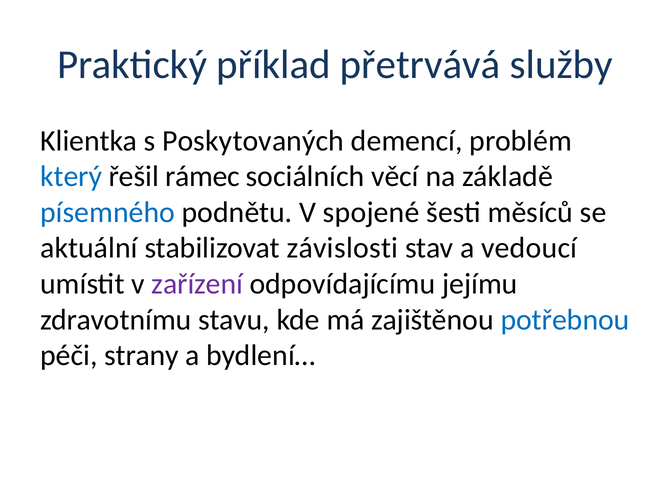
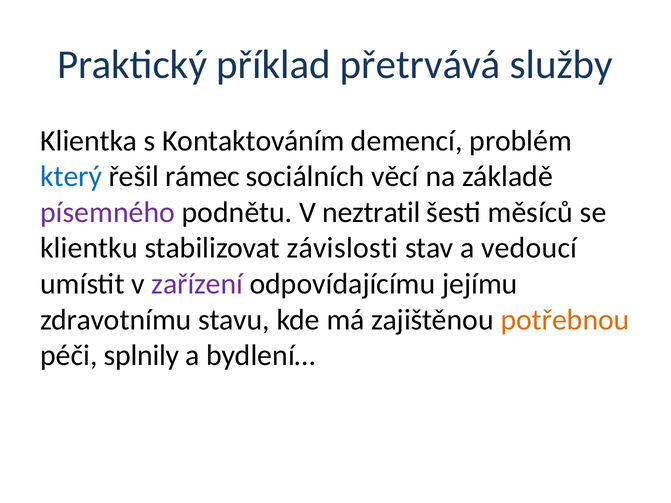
Poskytovaných: Poskytovaných -> Kontaktováním (253, 141)
písemného colour: blue -> purple (108, 212)
spojené: spojené -> neztratil (371, 212)
aktuální: aktuální -> klientku (89, 248)
potřebnou colour: blue -> orange (565, 320)
strany: strany -> splnily (142, 356)
